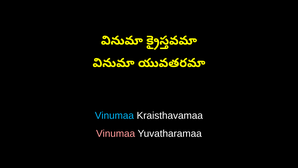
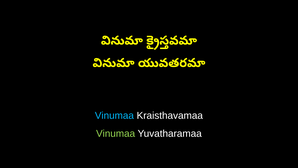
Vinumaa colour: pink -> light green (116, 133)
